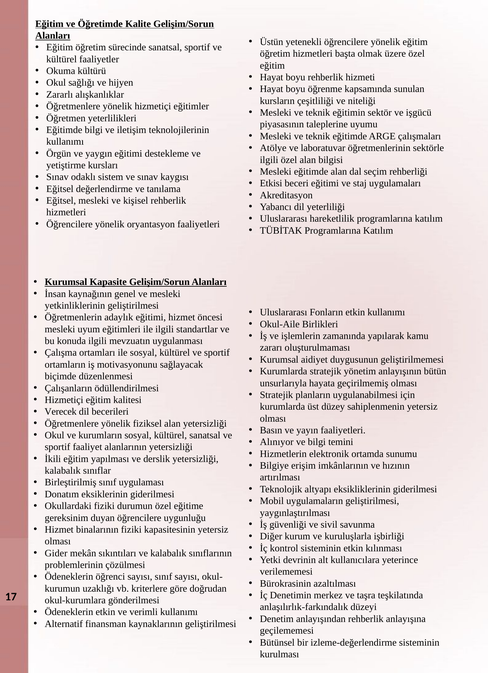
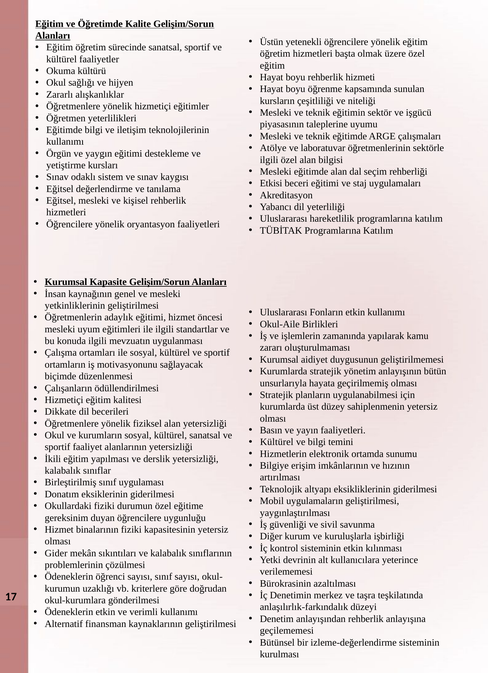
Verecek: Verecek -> Dikkate (61, 412)
Alınıyor: Alınıyor -> Kültürel (277, 443)
